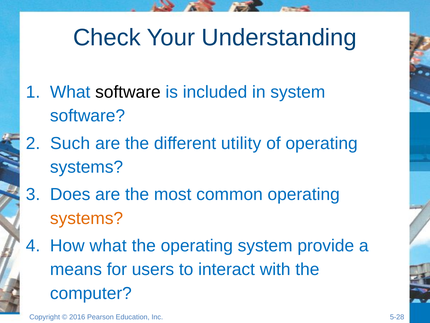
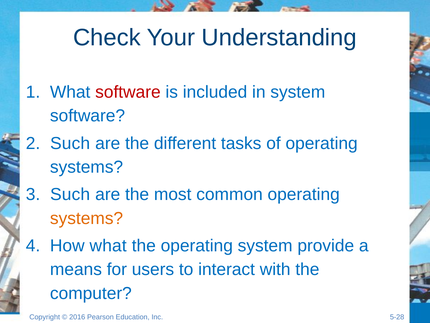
software colour: black -> red (128, 92)
utility: utility -> tasks (241, 143)
Does: Does -> Such (70, 194)
